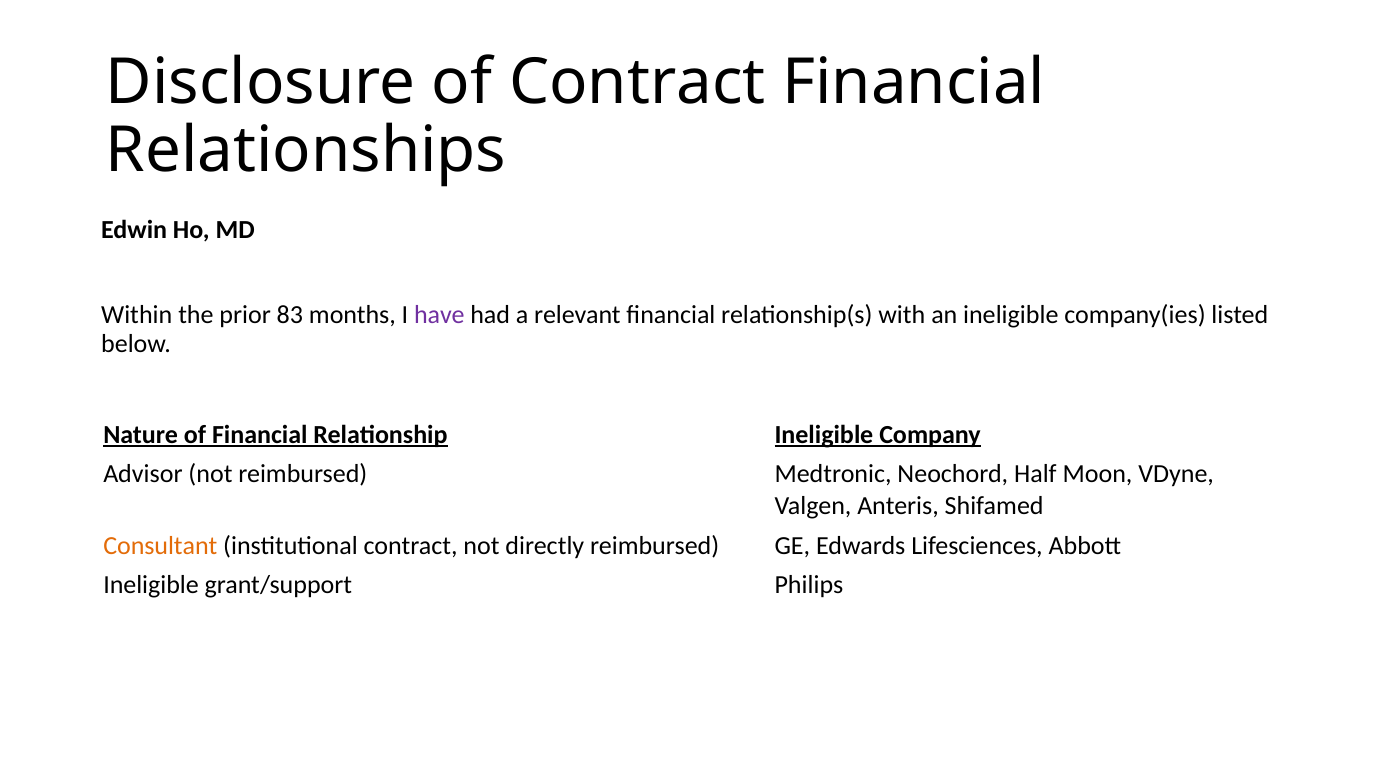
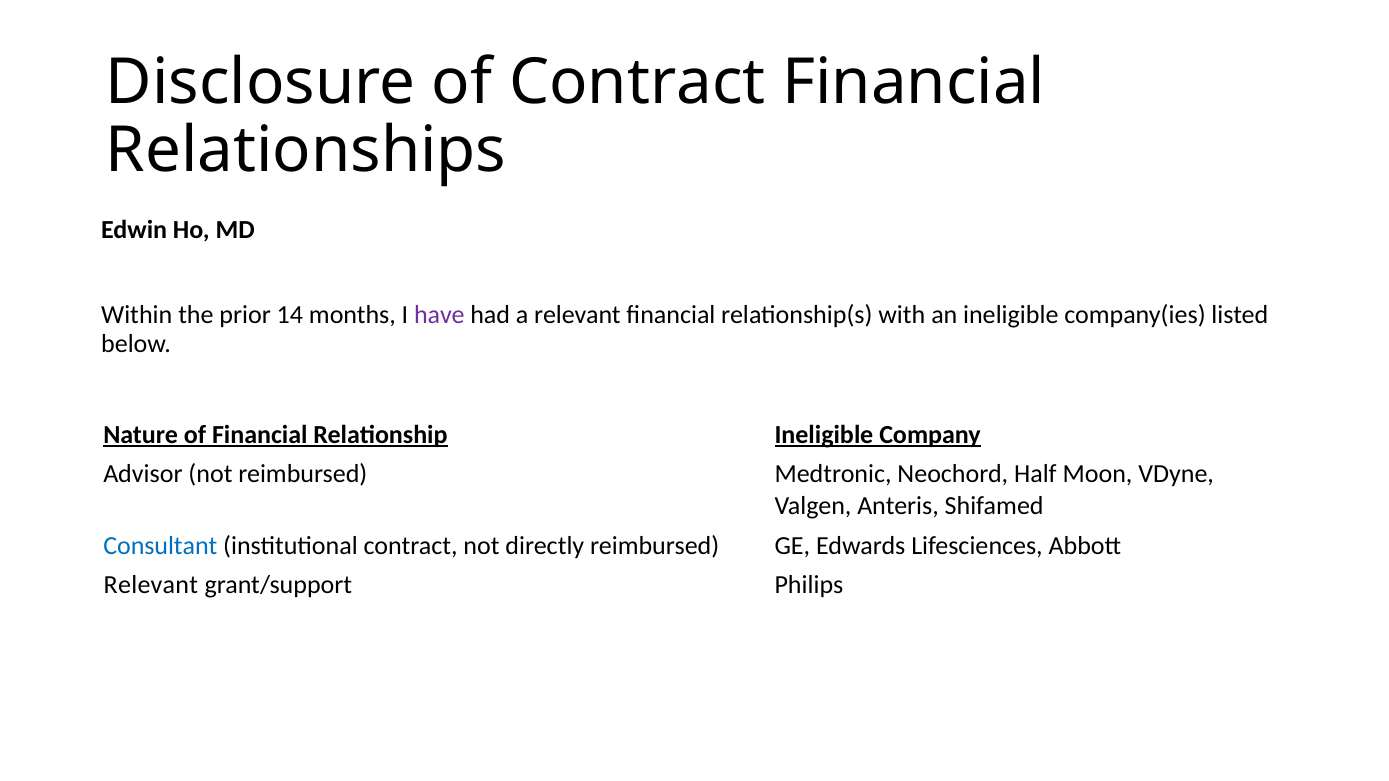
83: 83 -> 14 (290, 315)
Consultant colour: orange -> blue (160, 546)
Ineligible: Ineligible -> Relevant (151, 585)
